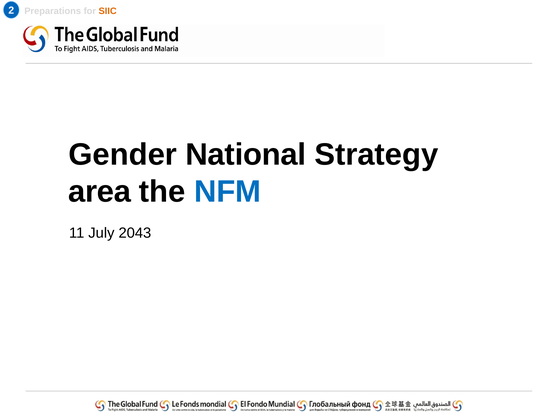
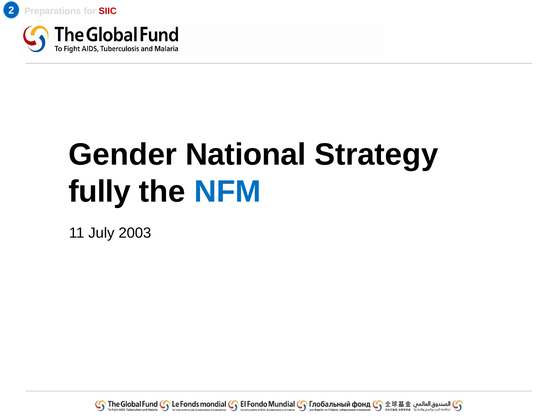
SIIC colour: orange -> red (108, 11)
area: area -> fully (100, 192)
2043: 2043 -> 2003 (135, 233)
